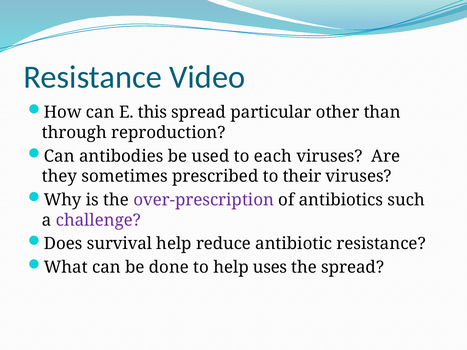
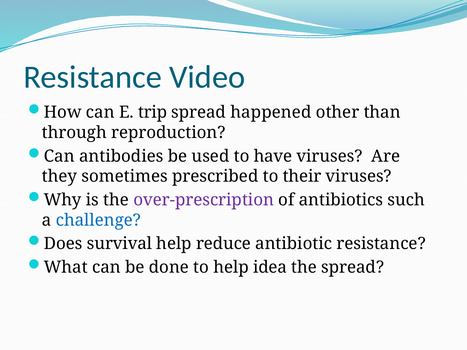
this: this -> trip (153, 112)
particular: particular -> happened (271, 112)
each: each -> have (273, 156)
challenge colour: purple -> blue (98, 220)
uses: uses -> idea (270, 267)
